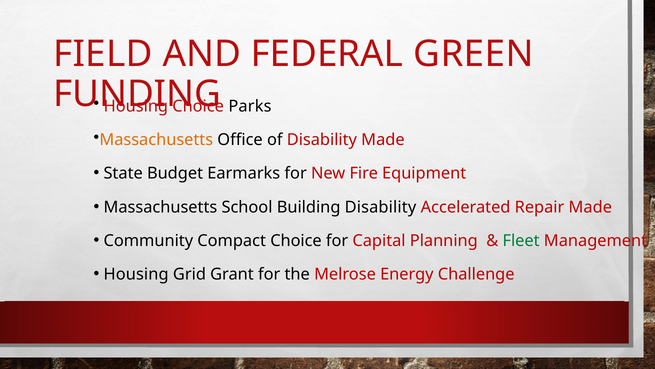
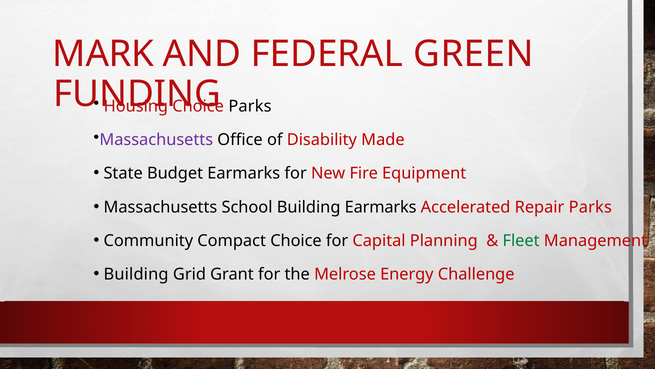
FIELD: FIELD -> MARK (103, 54)
Massachusetts colour: orange -> purple (156, 140)
Building Disability: Disability -> Earmarks (381, 207)
Repair Made: Made -> Parks (590, 207)
Housing: Housing -> Building (136, 274)
